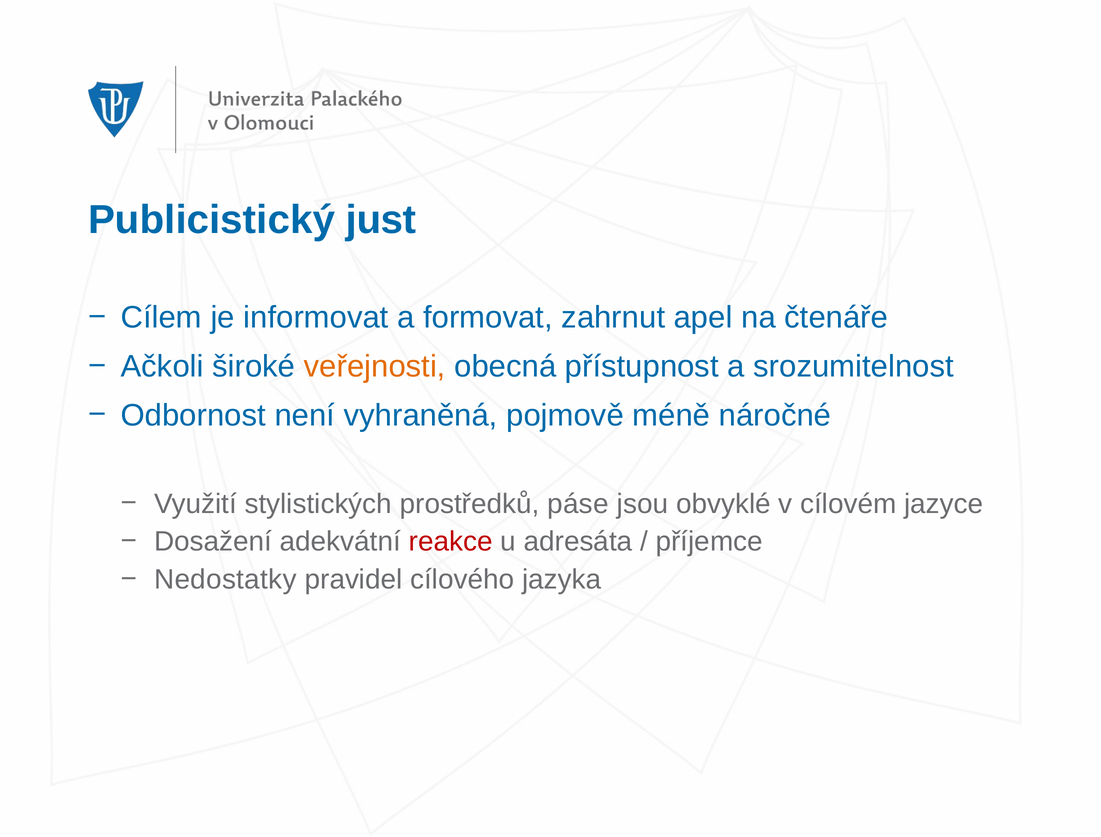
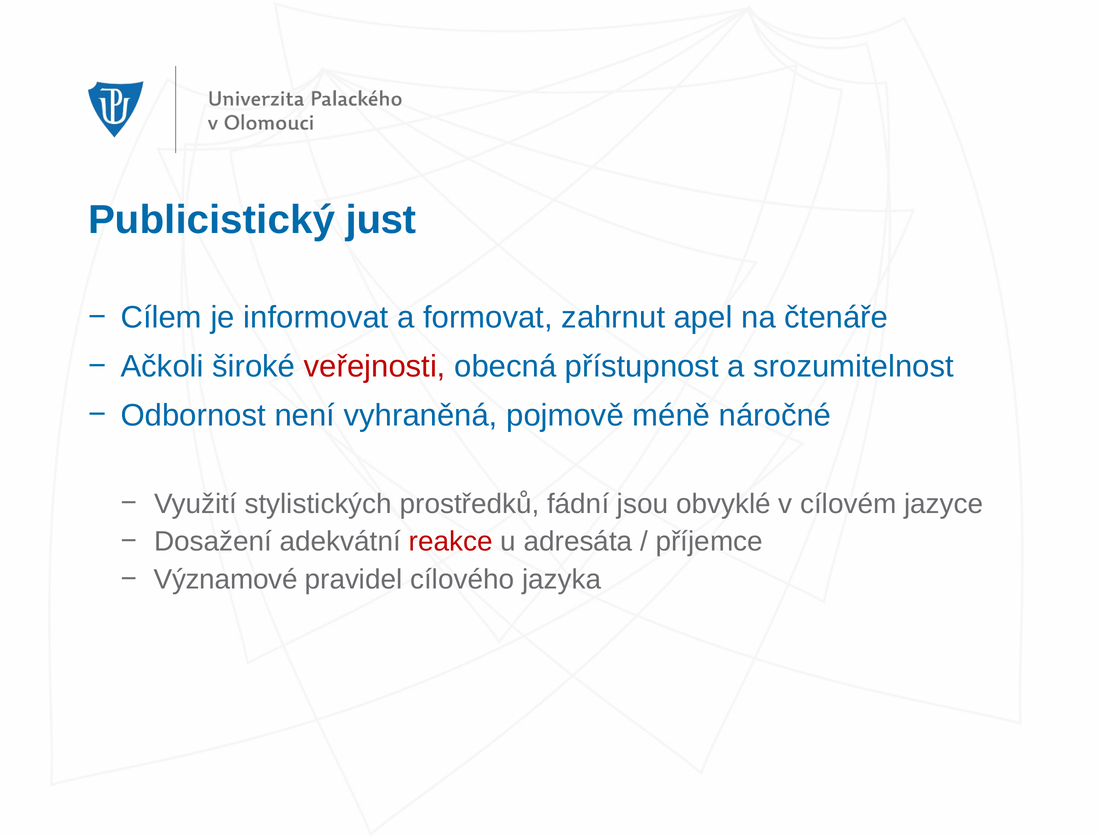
veřejnosti colour: orange -> red (375, 366)
páse: páse -> fádní (578, 504)
Nedostatky: Nedostatky -> Významové (226, 579)
